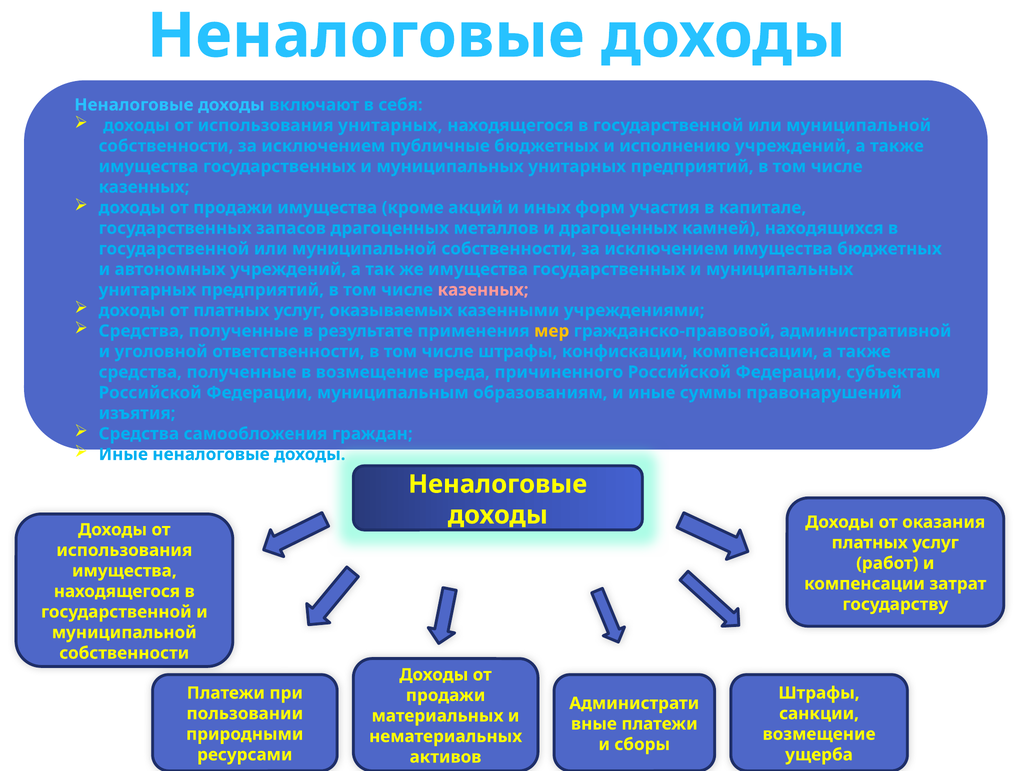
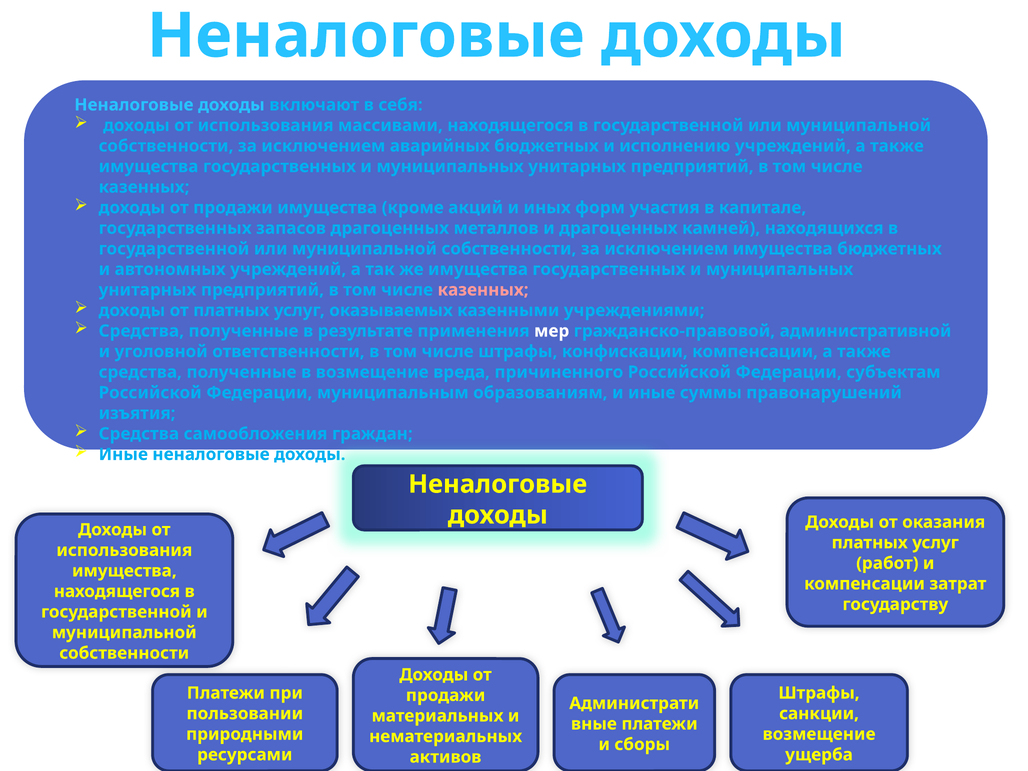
использования унитарных: унитарных -> массивами (390, 125)
публичные: публичные -> аварийных (440, 146)
мер colour: yellow -> white (552, 331)
